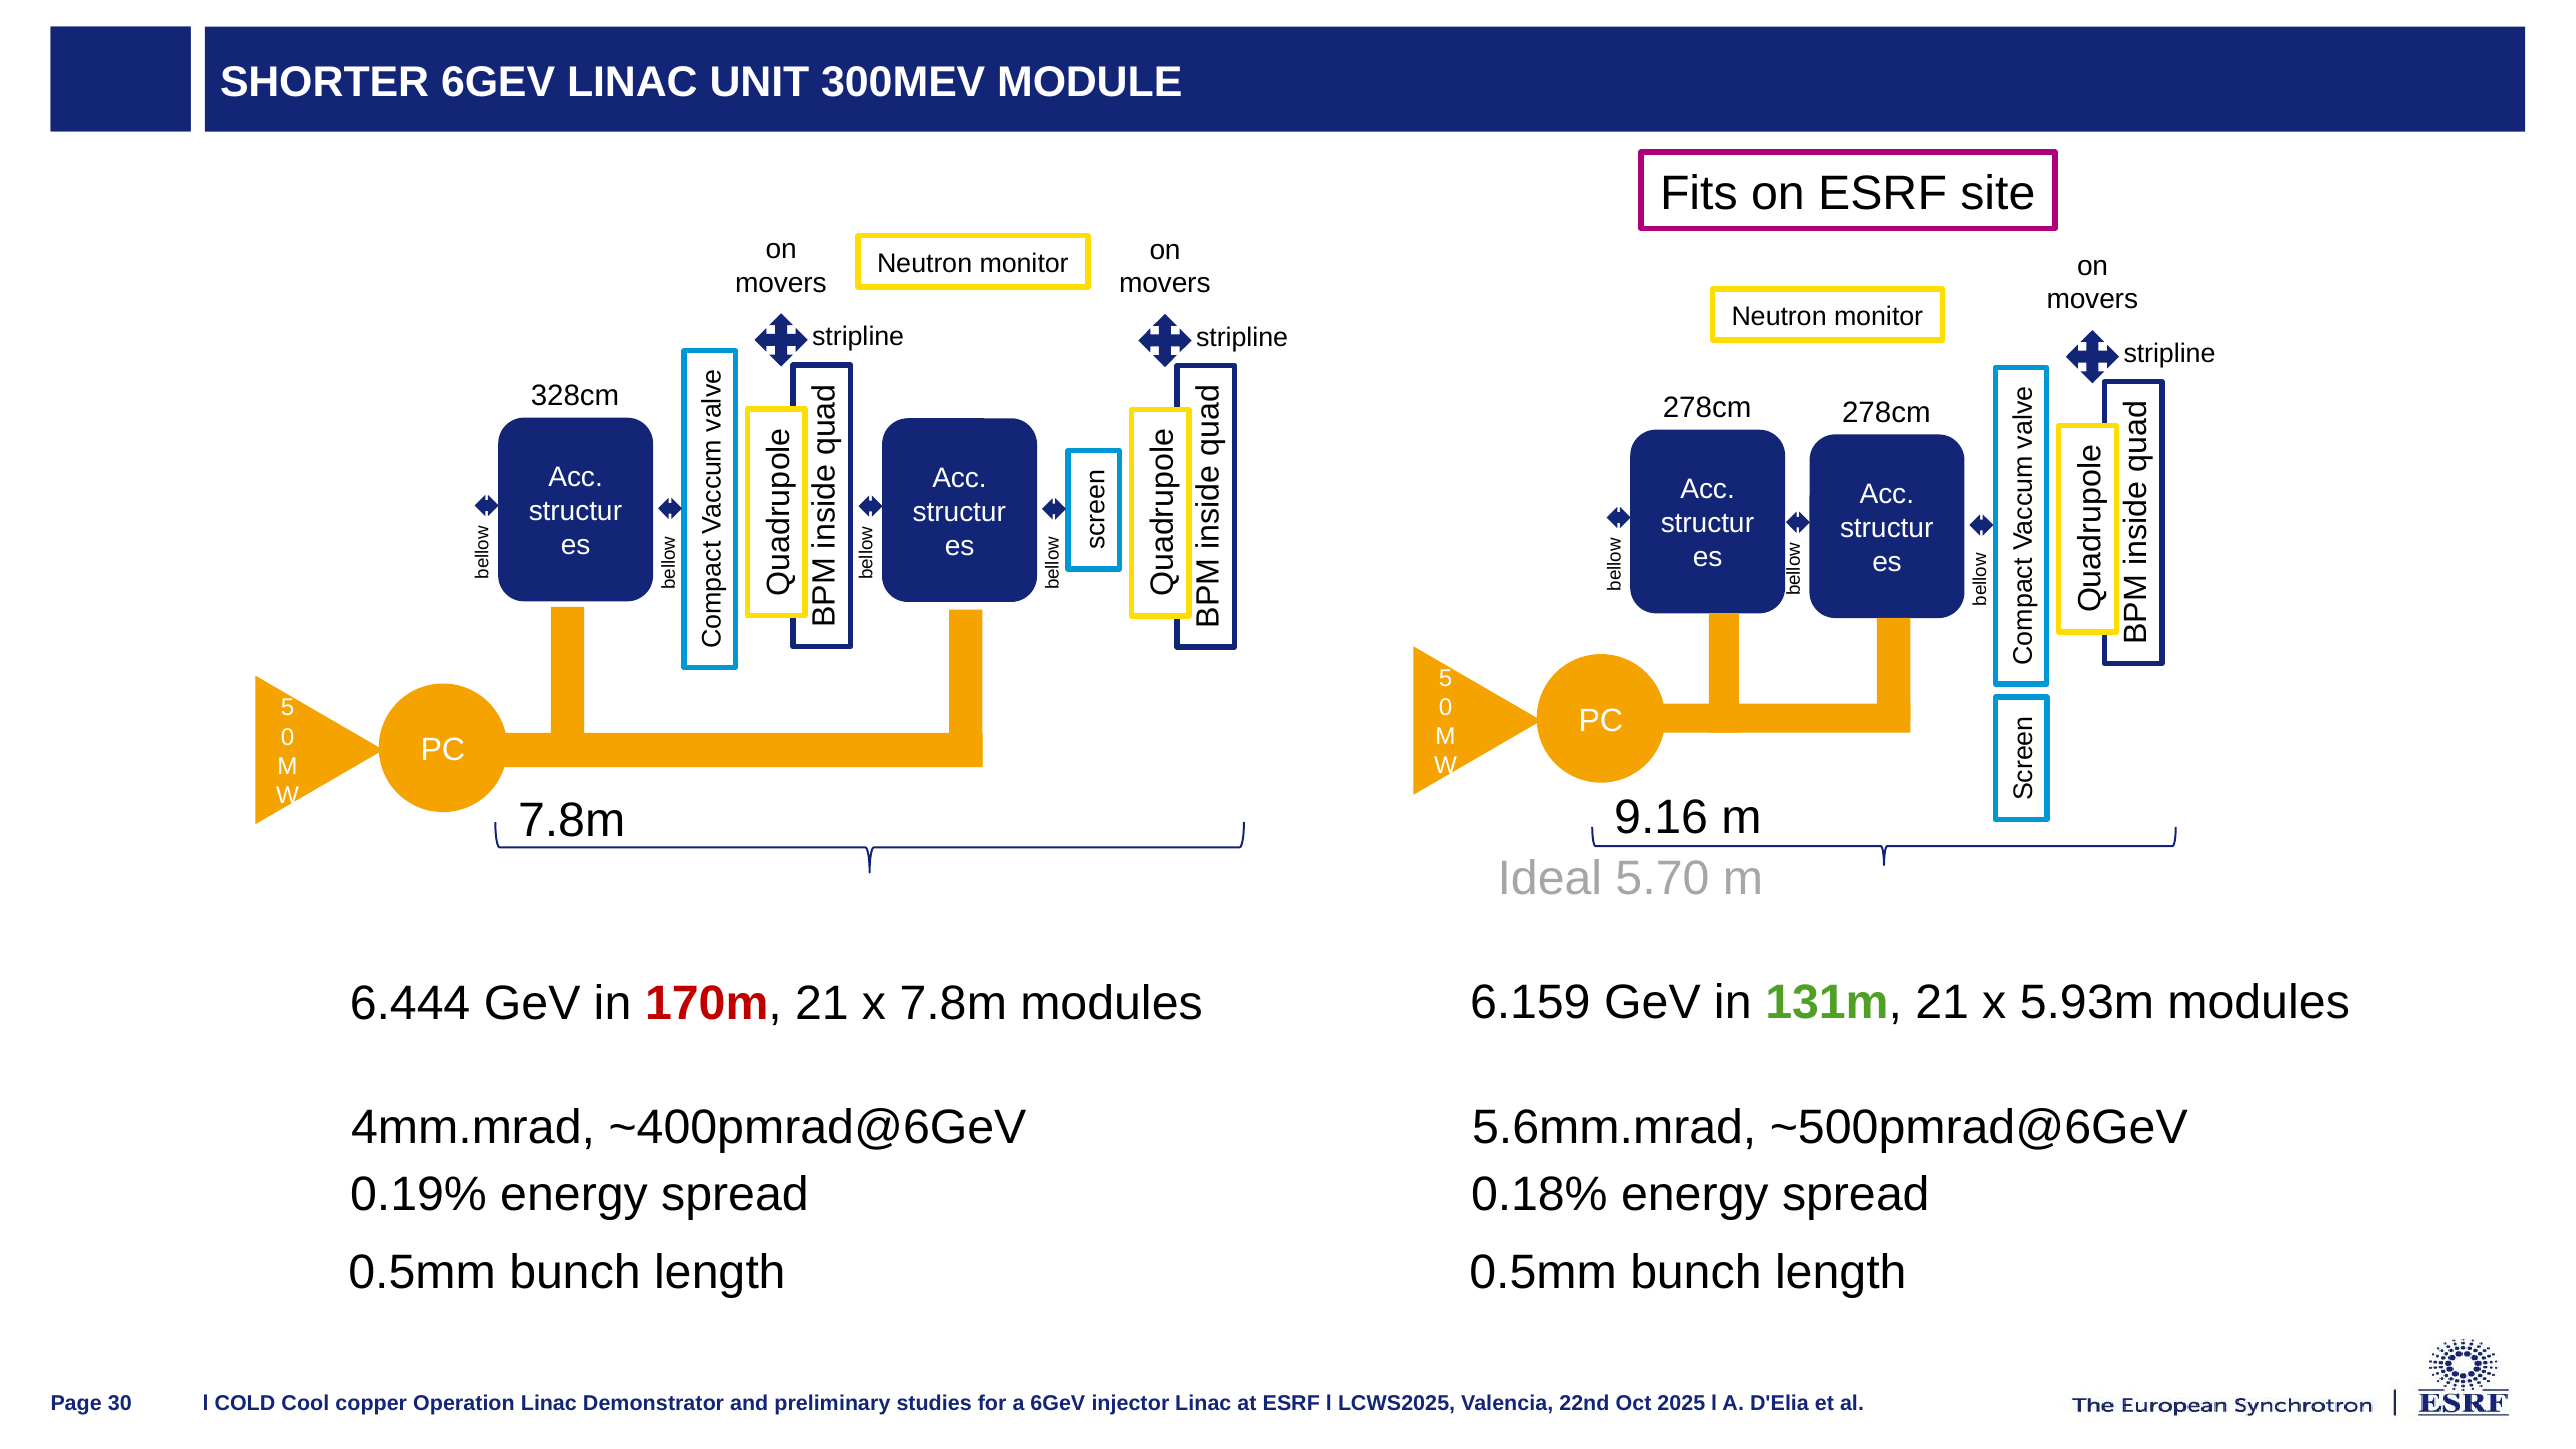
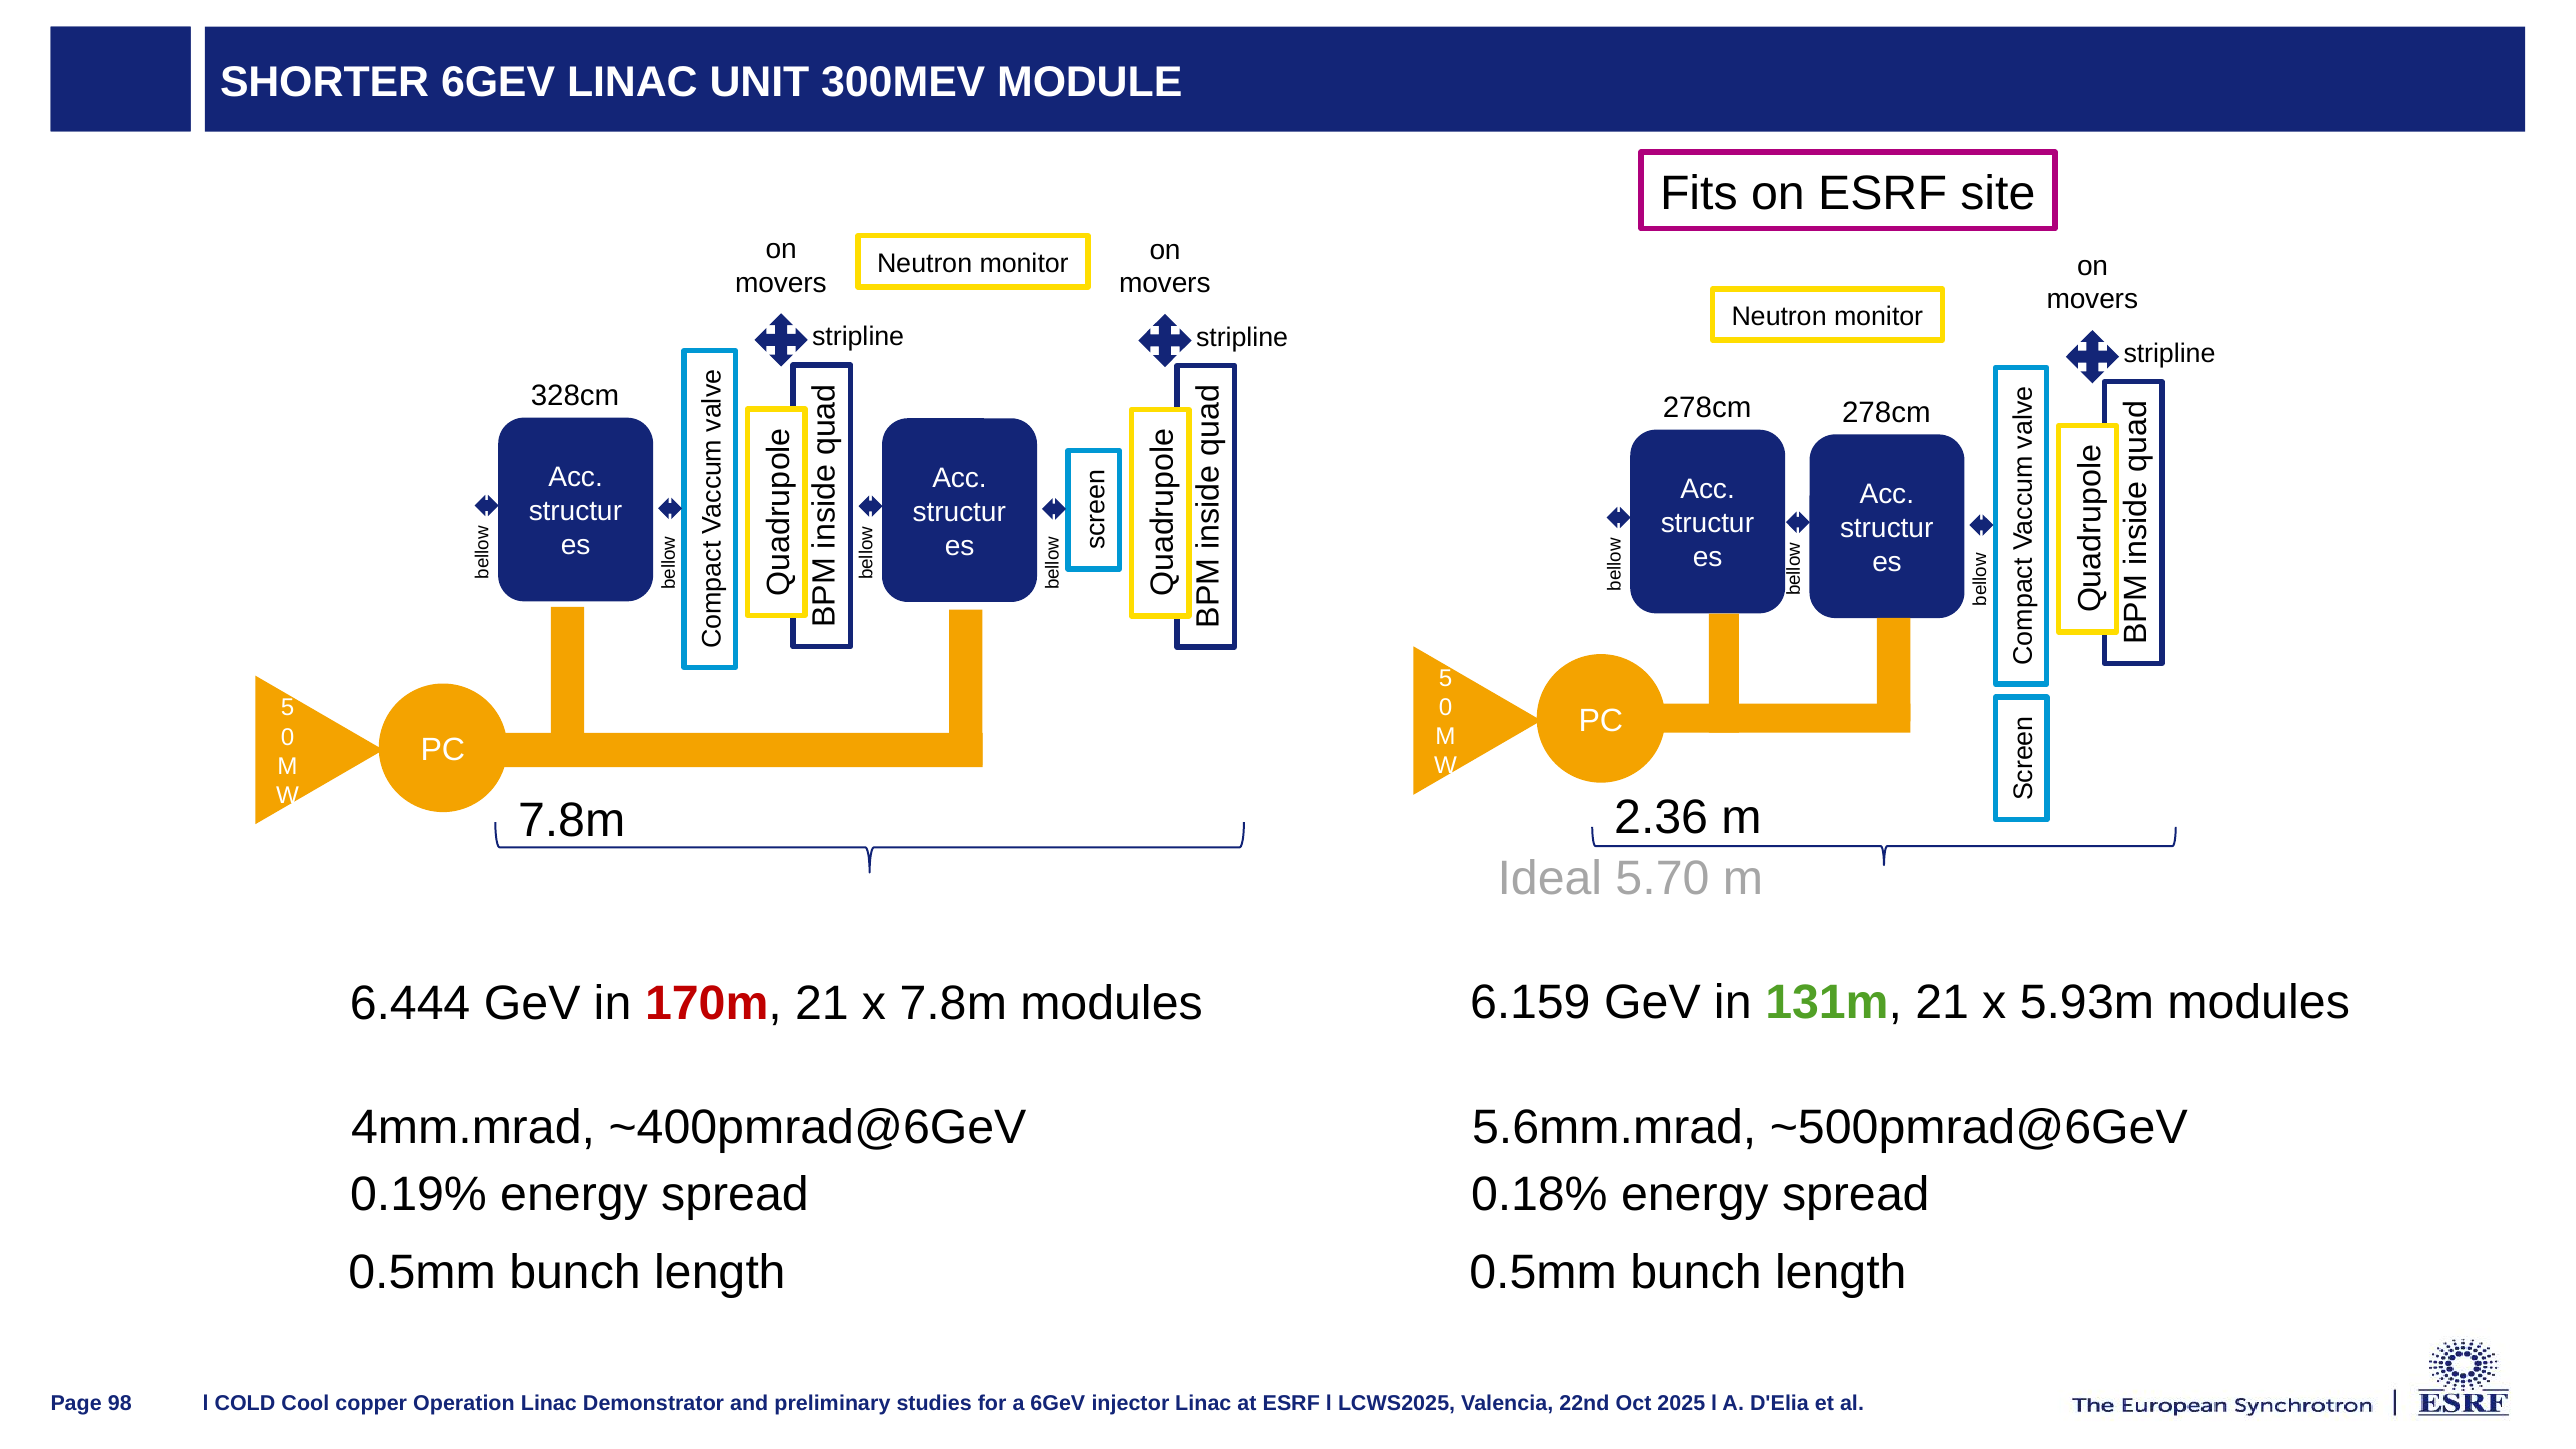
9.16: 9.16 -> 2.36 (1661, 818)
30: 30 -> 98 (120, 1403)
